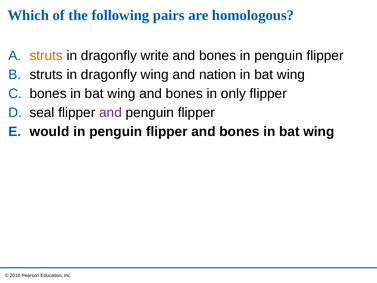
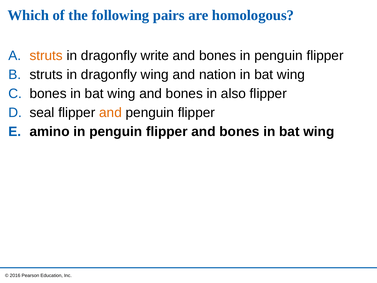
only: only -> also (233, 94)
and colour: purple -> orange (110, 113)
would: would -> amino (50, 132)
